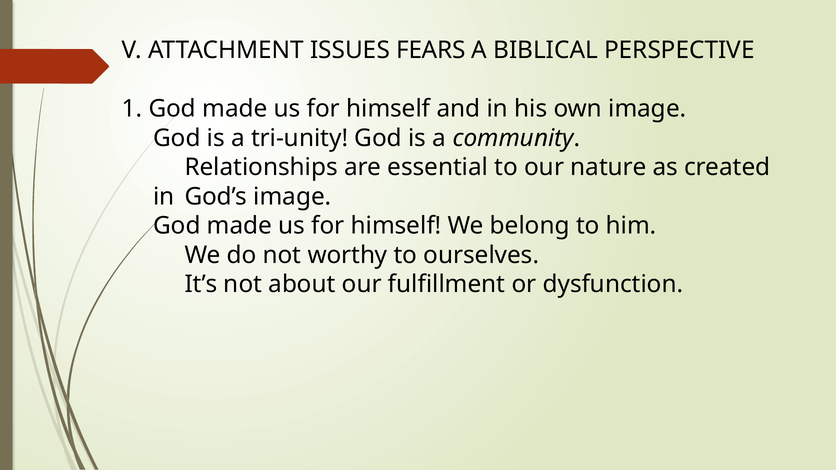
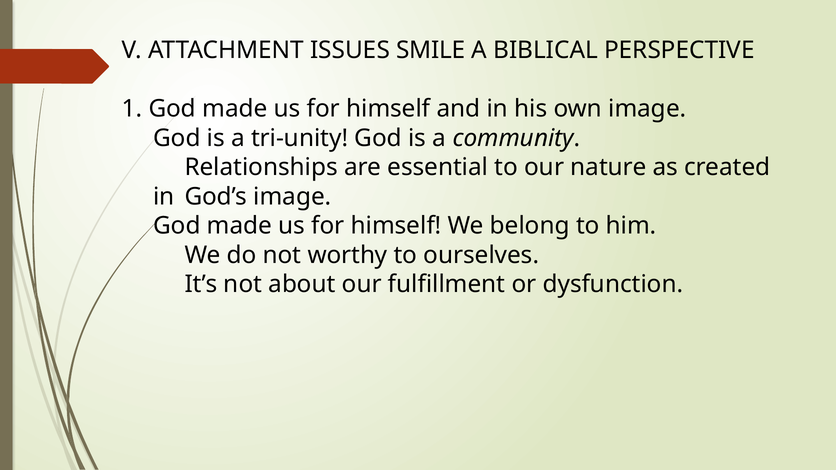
FEARS: FEARS -> SMILE (431, 50)
